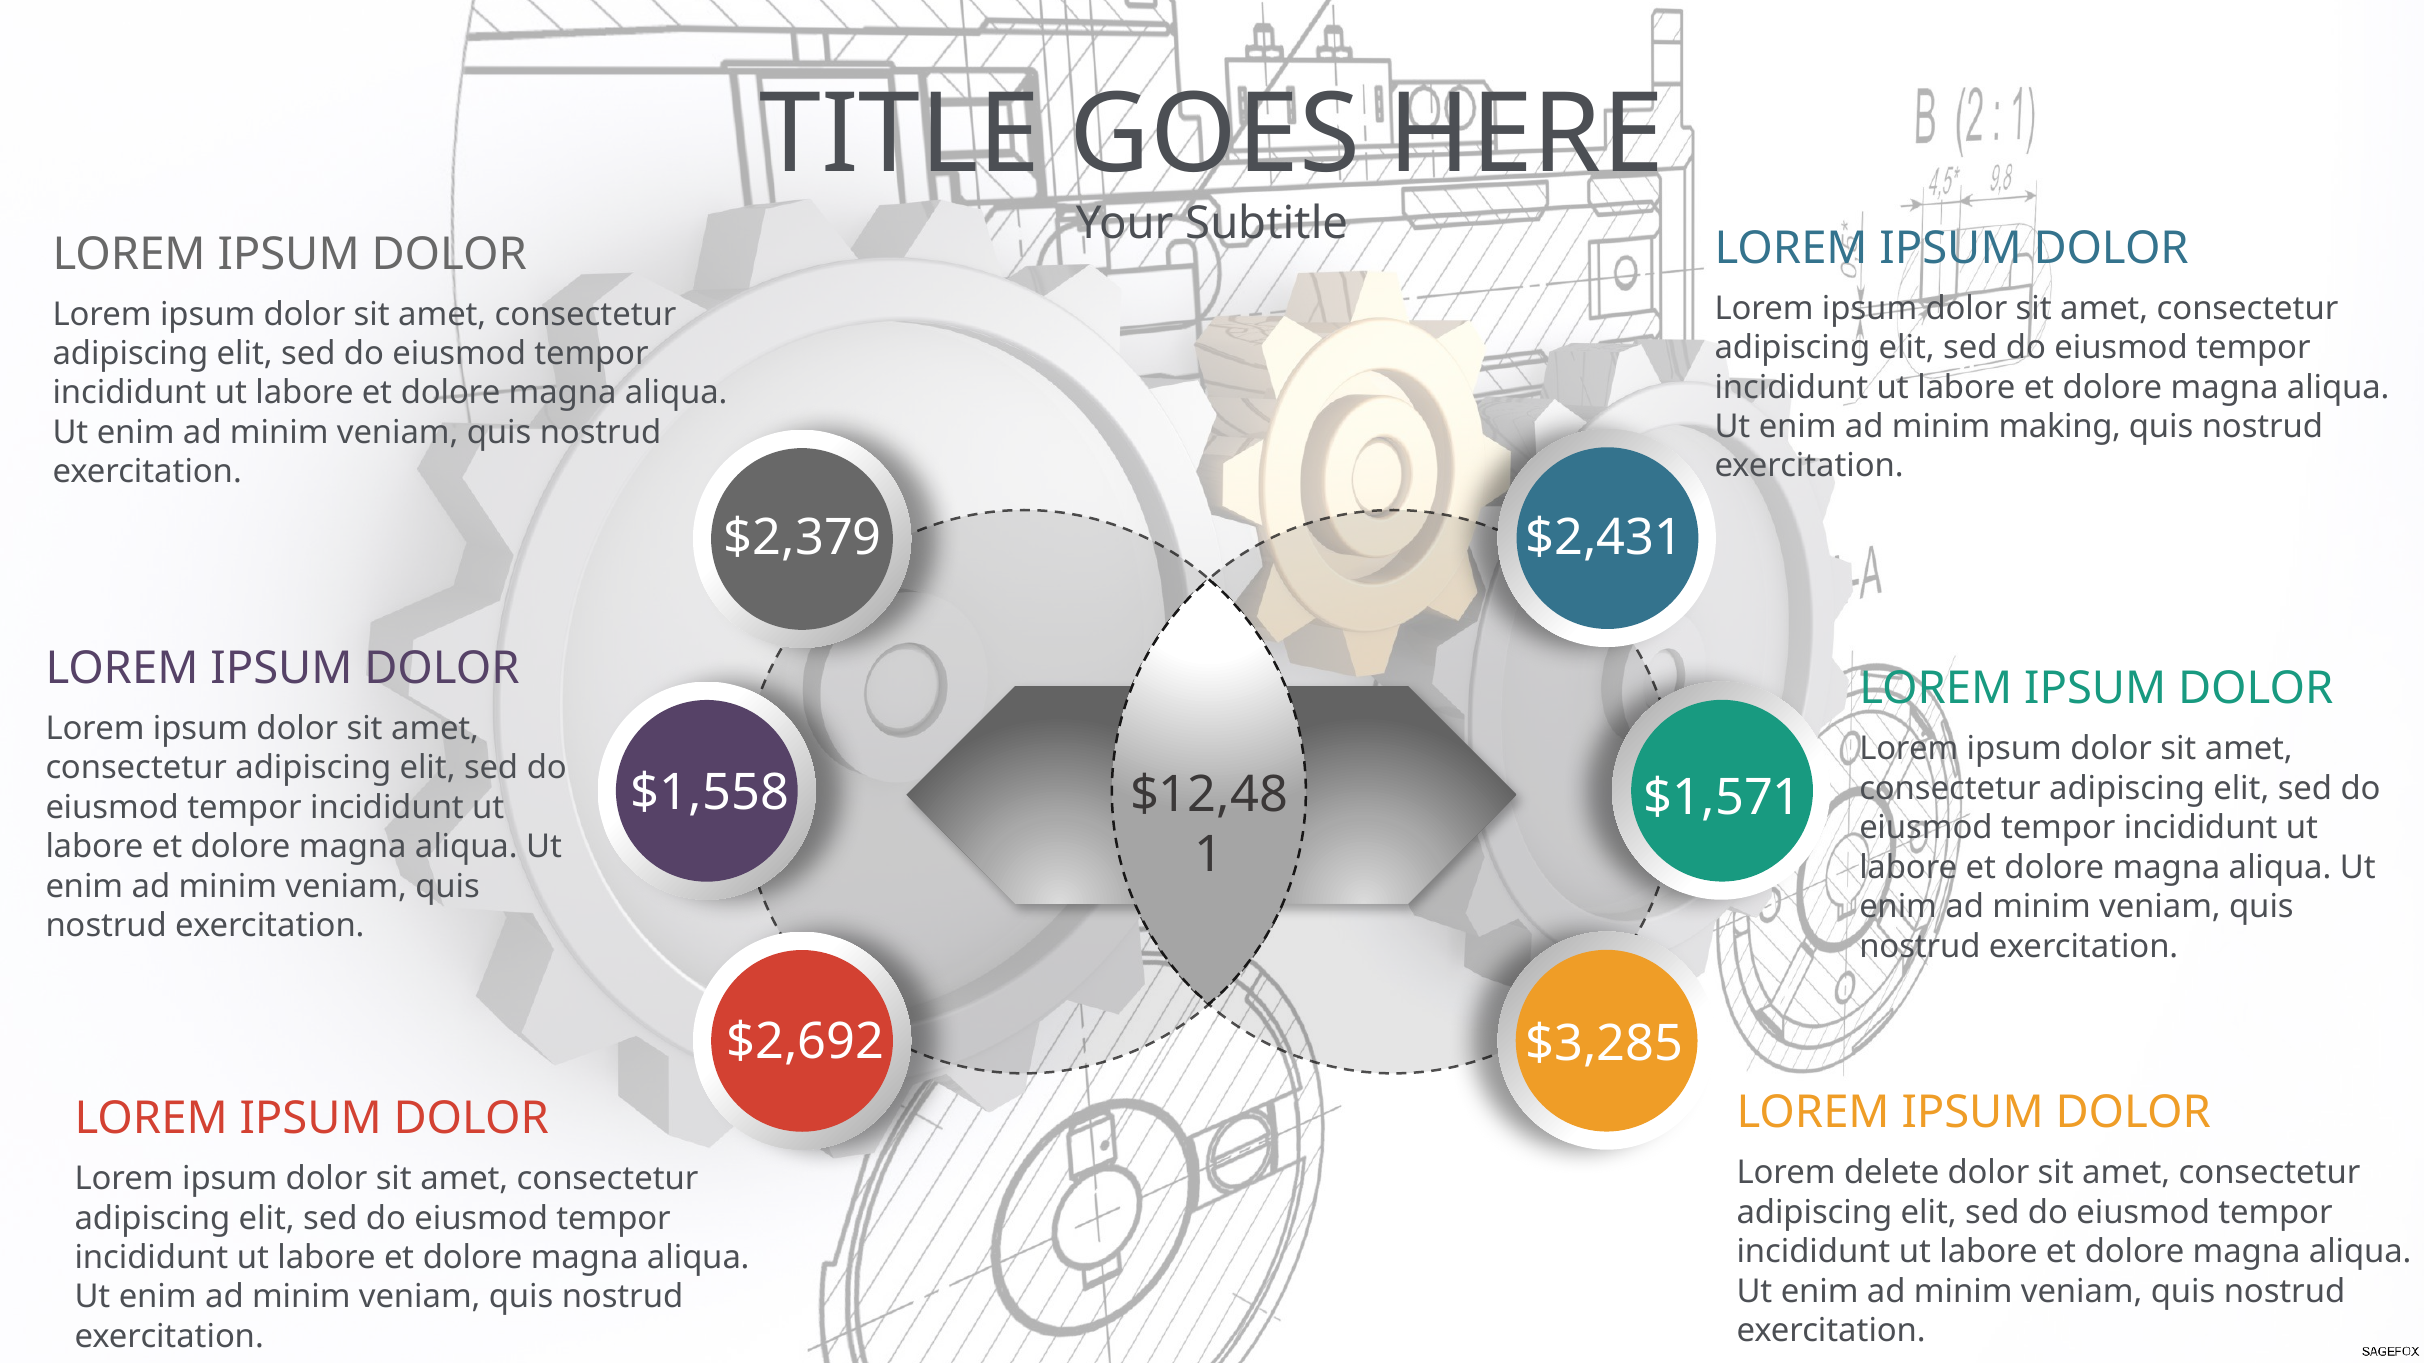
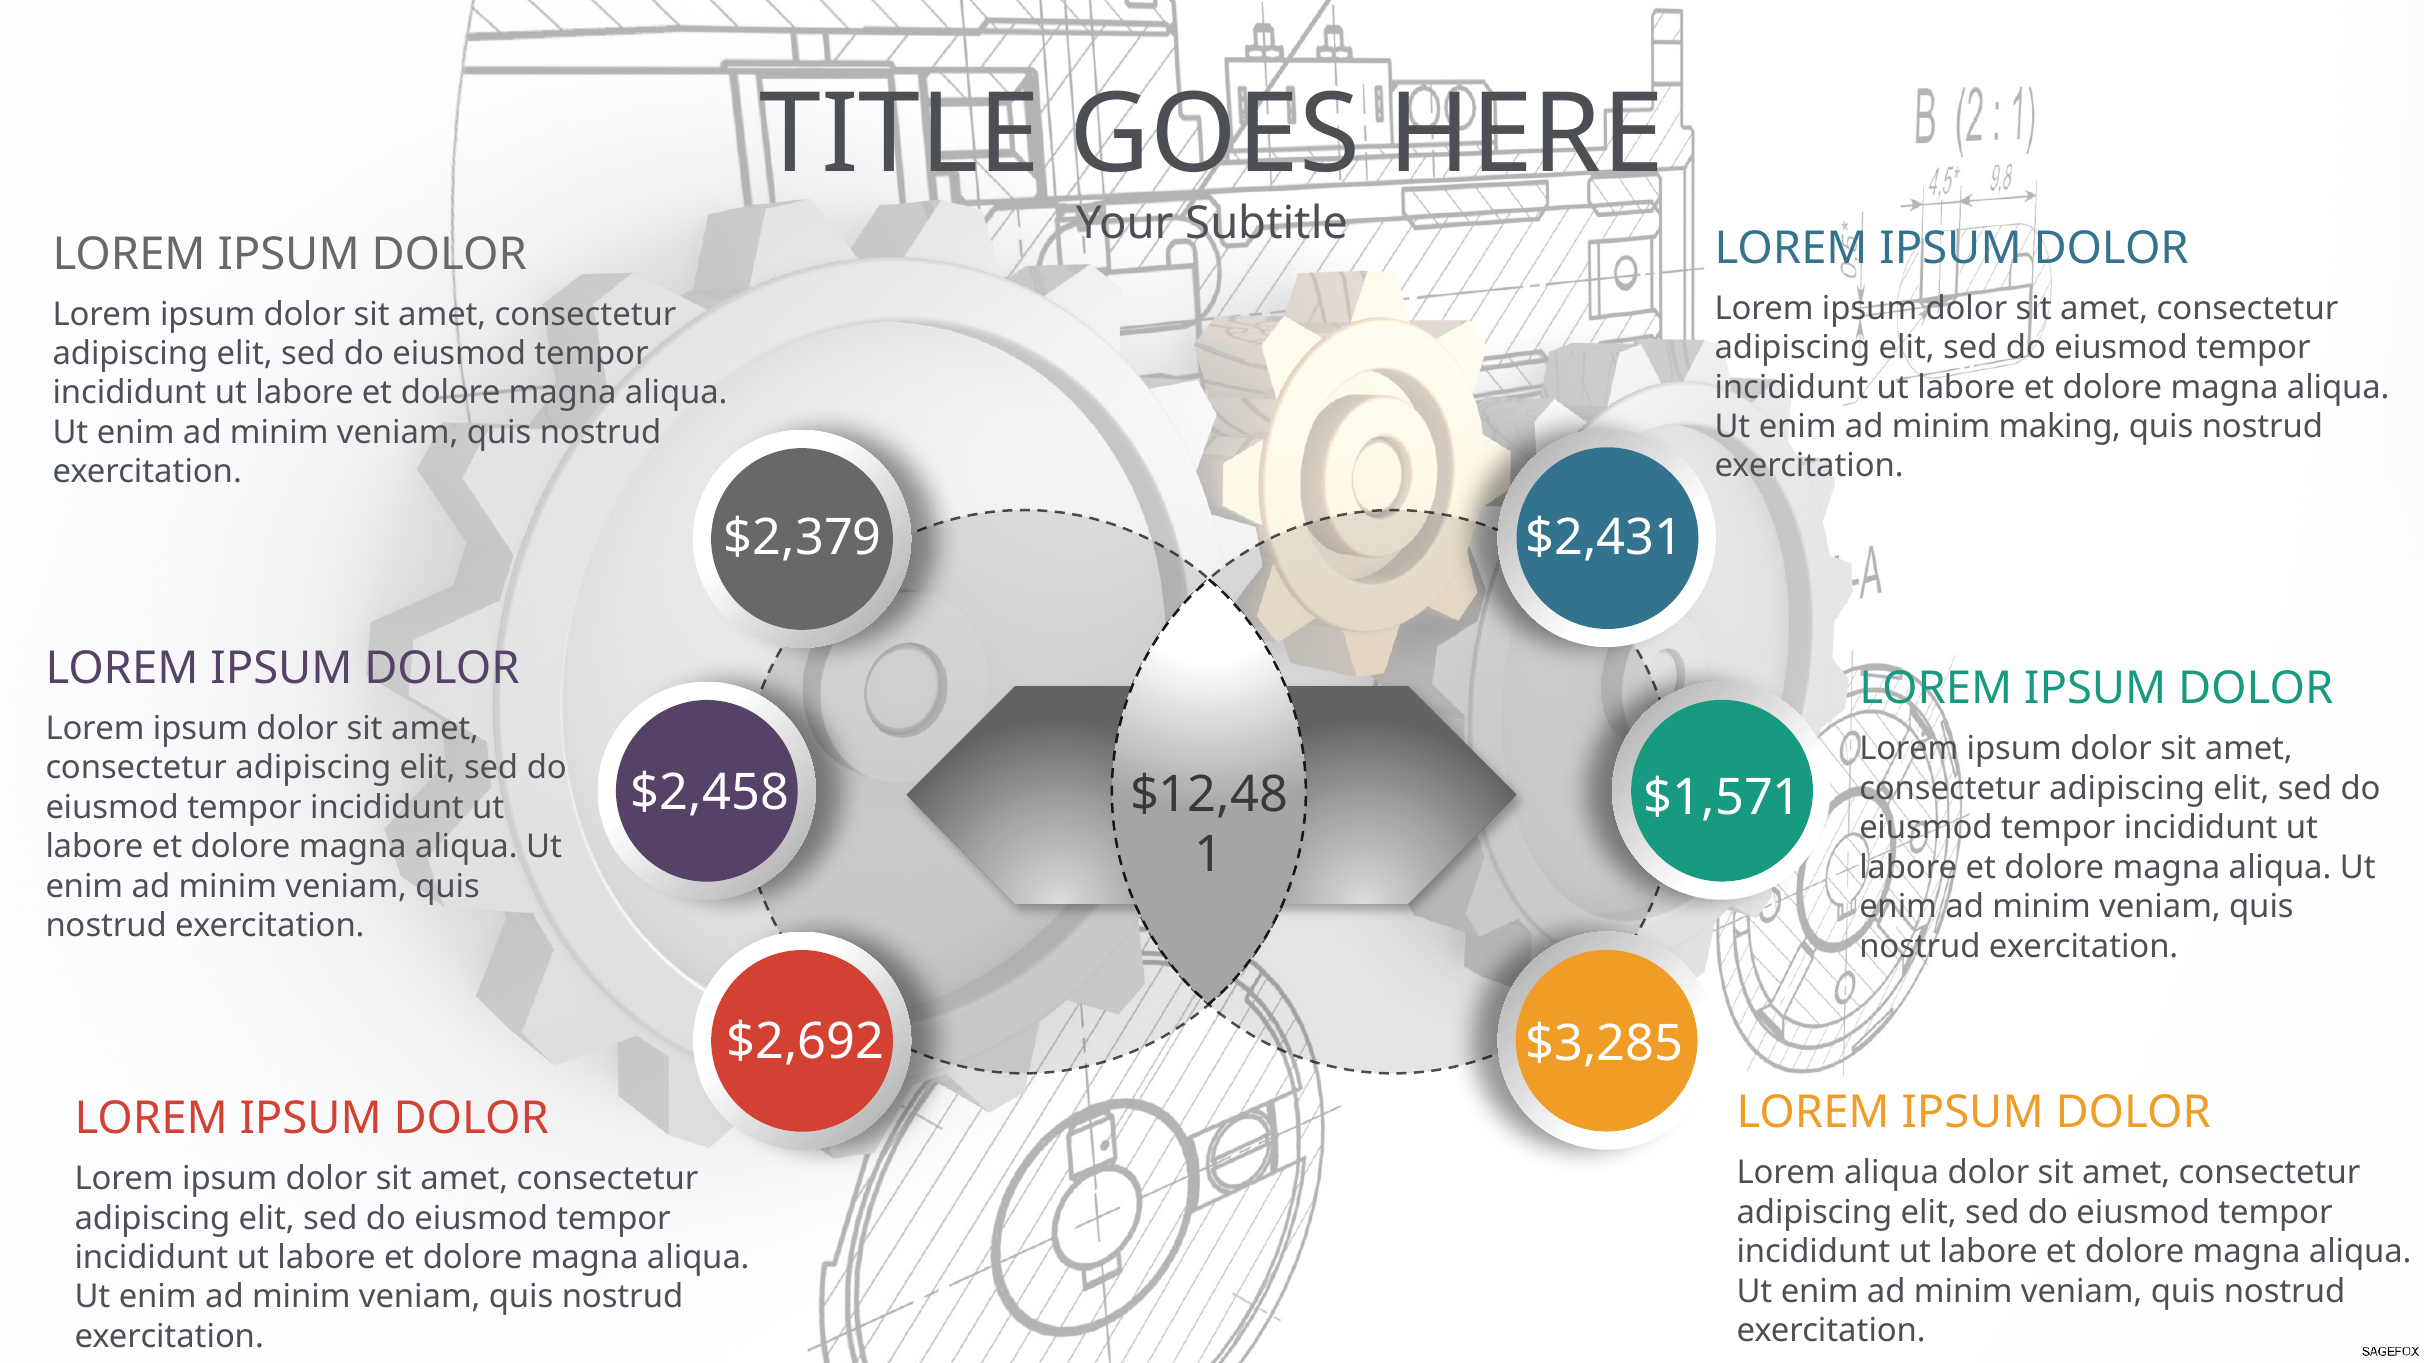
$1,558: $1,558 -> $2,458 (710, 793)
Lorem delete: delete -> aliqua (1892, 1173)
